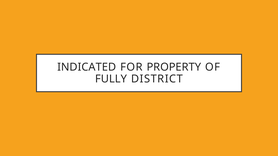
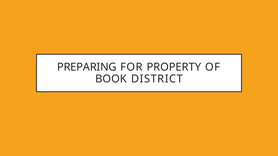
INDICATED: INDICATED -> PREPARING (87, 67)
FULLY: FULLY -> BOOK (111, 79)
